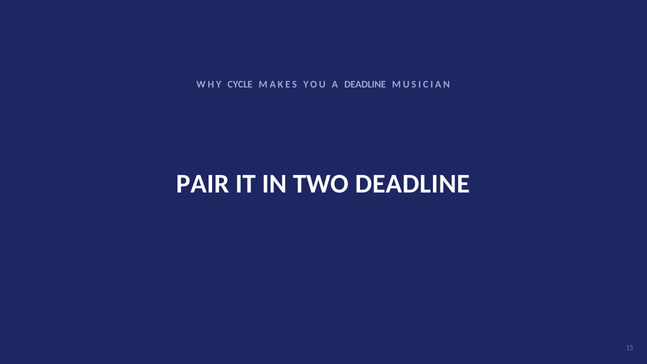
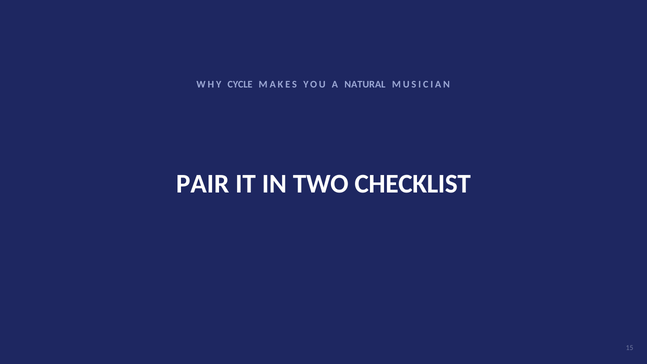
A DEADLINE: DEADLINE -> NATURAL (365, 84)
TWO DEADLINE: DEADLINE -> CHECKLIST (413, 184)
